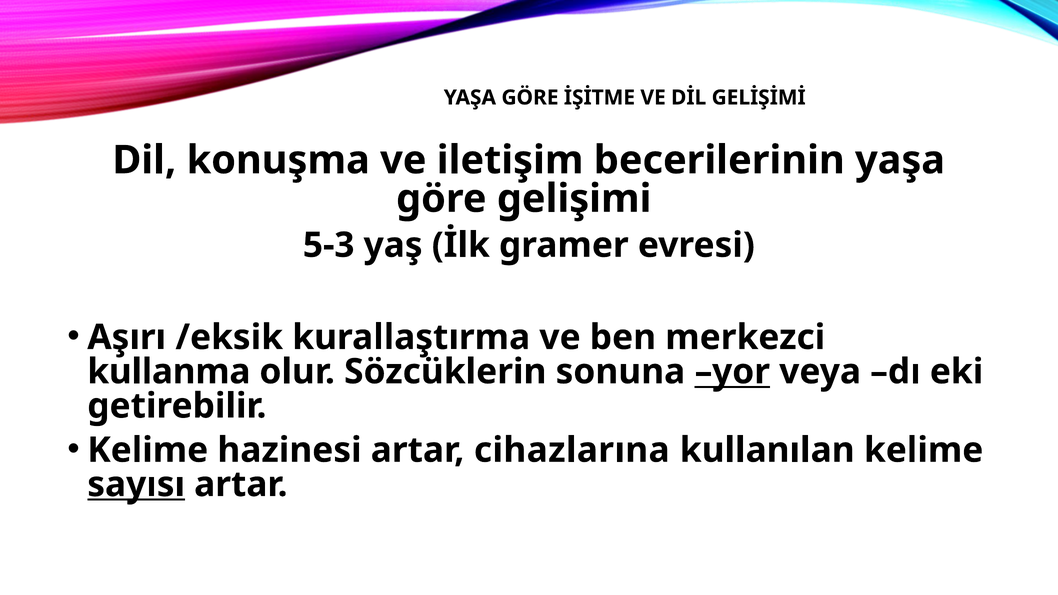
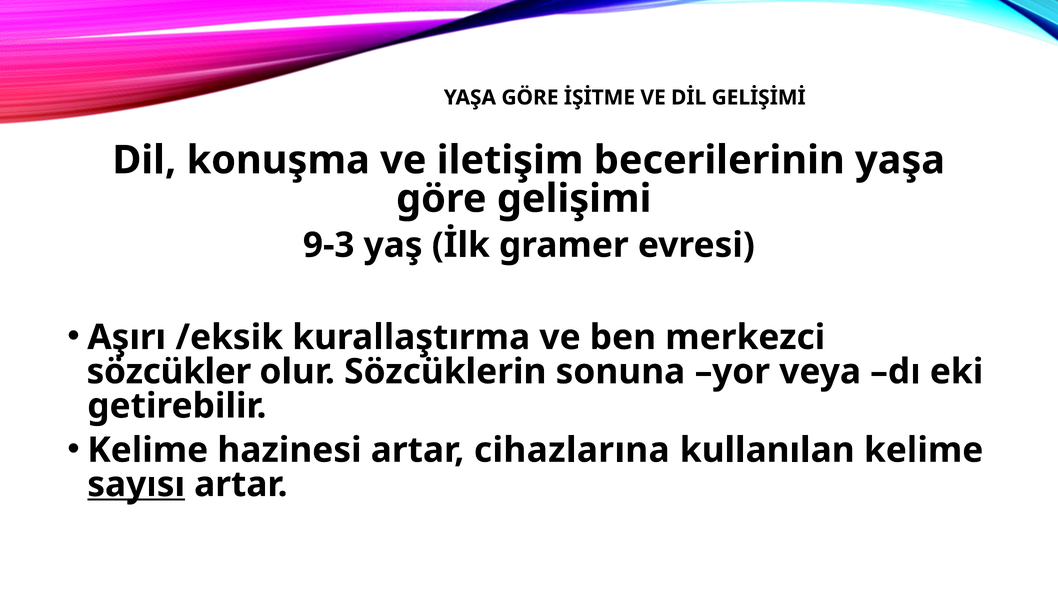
5-3: 5-3 -> 9-3 (329, 245)
kullanma: kullanma -> sözcükler (169, 372)
yor underline: present -> none (732, 372)
